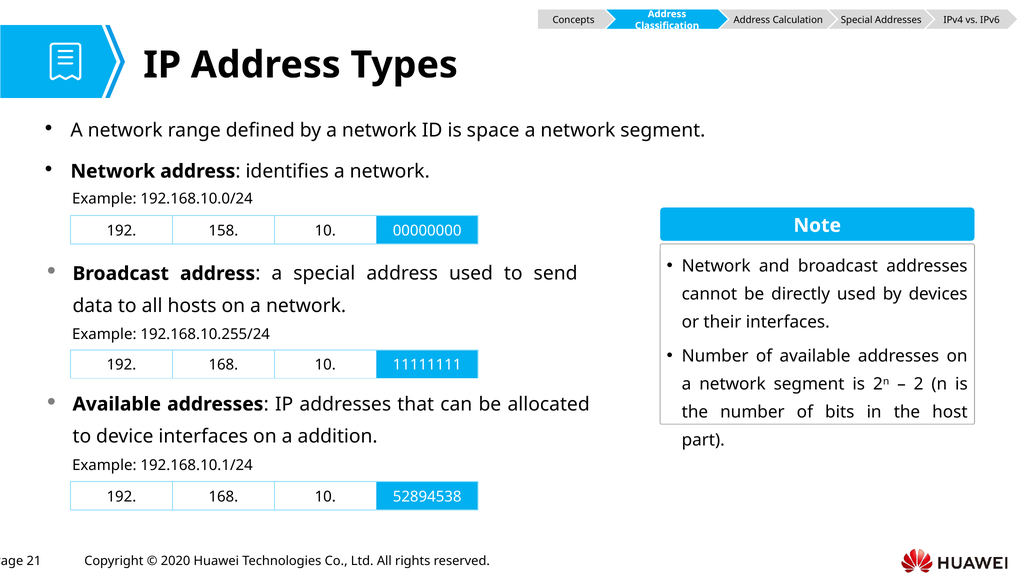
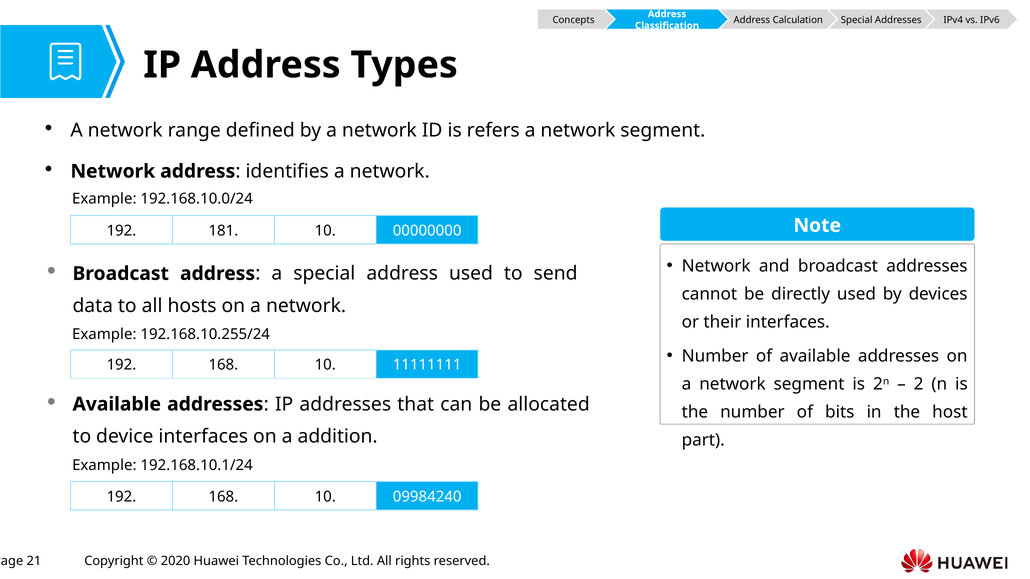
space: space -> refers (493, 131)
158: 158 -> 181 (223, 231)
52894538: 52894538 -> 09984240 (427, 497)
